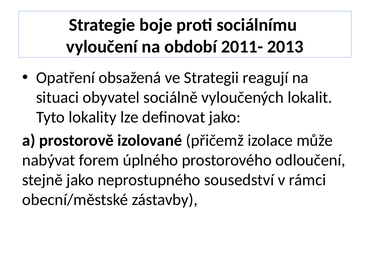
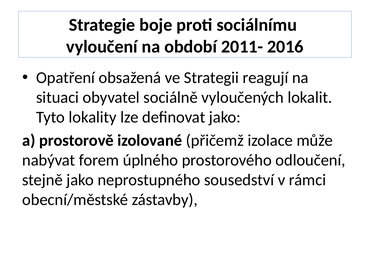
2013: 2013 -> 2016 (285, 47)
